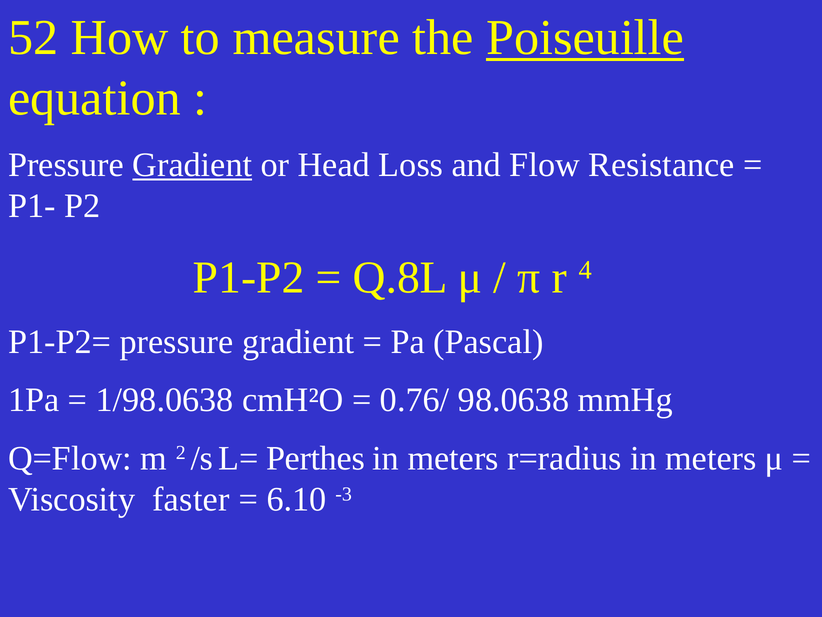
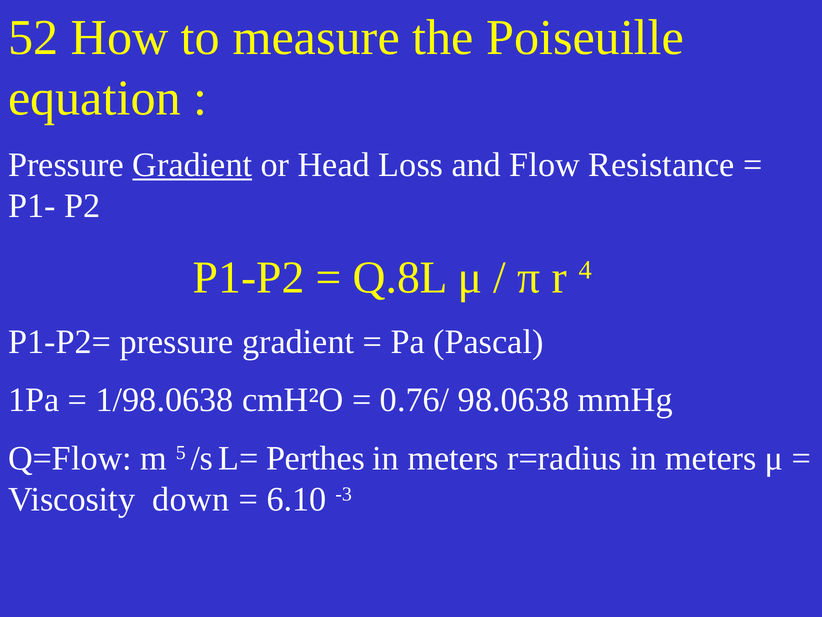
Poiseuille underline: present -> none (585, 38)
2: 2 -> 5 (181, 452)
faster: faster -> down (191, 499)
